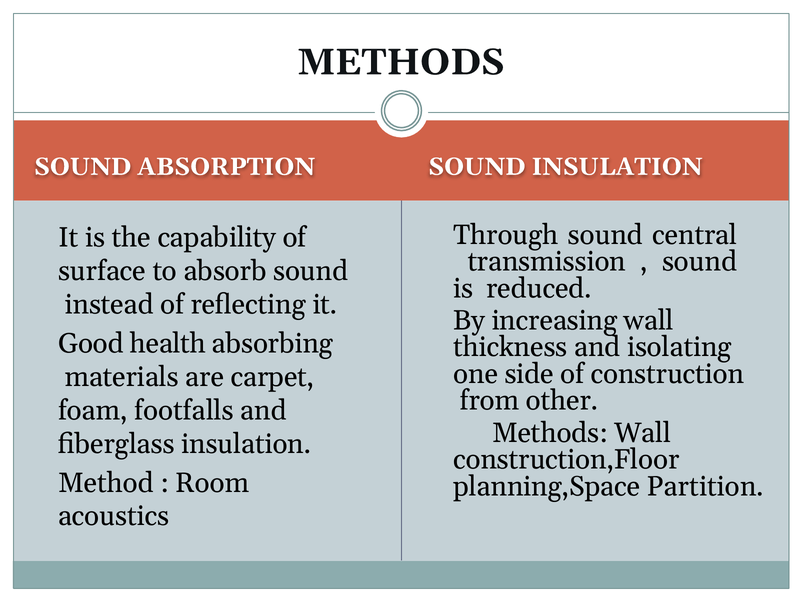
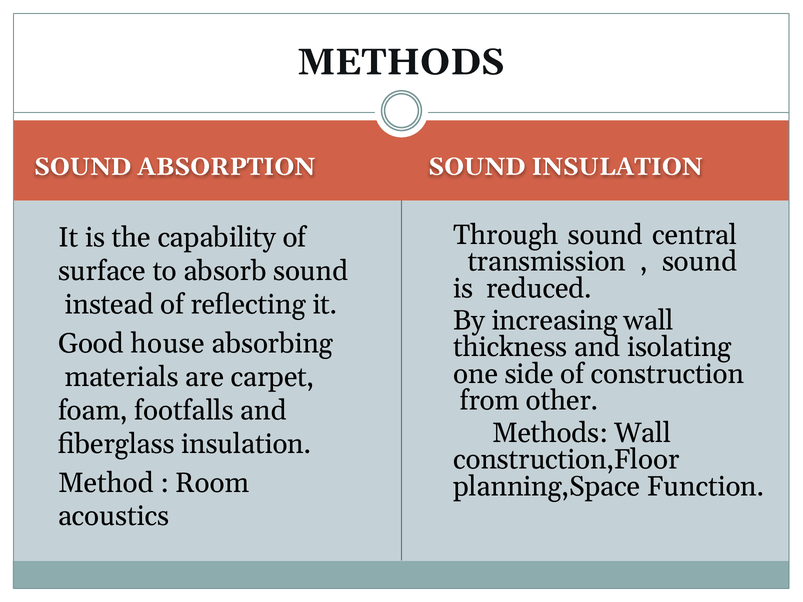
health: health -> house (168, 344)
Partition: Partition -> Function (706, 487)
